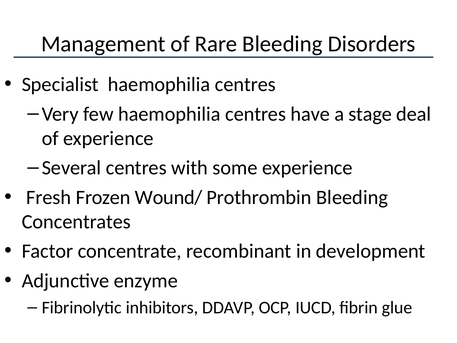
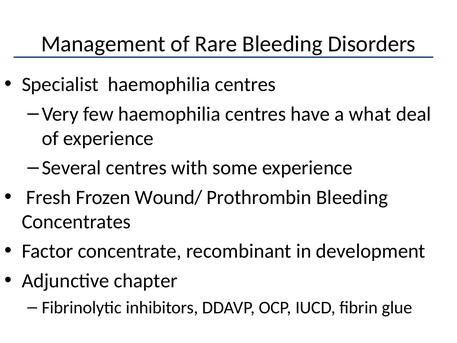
stage: stage -> what (370, 114)
enzyme: enzyme -> chapter (146, 280)
